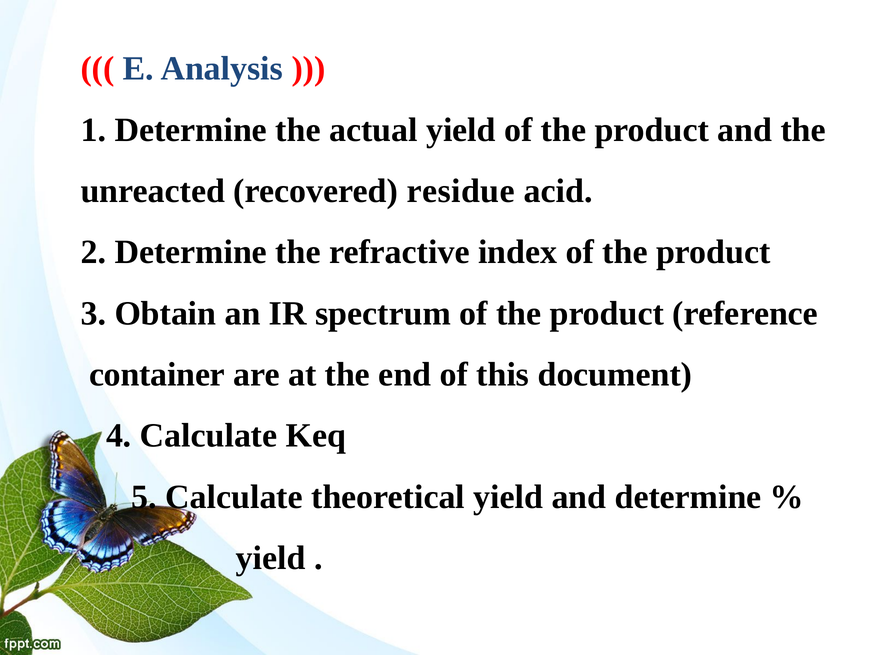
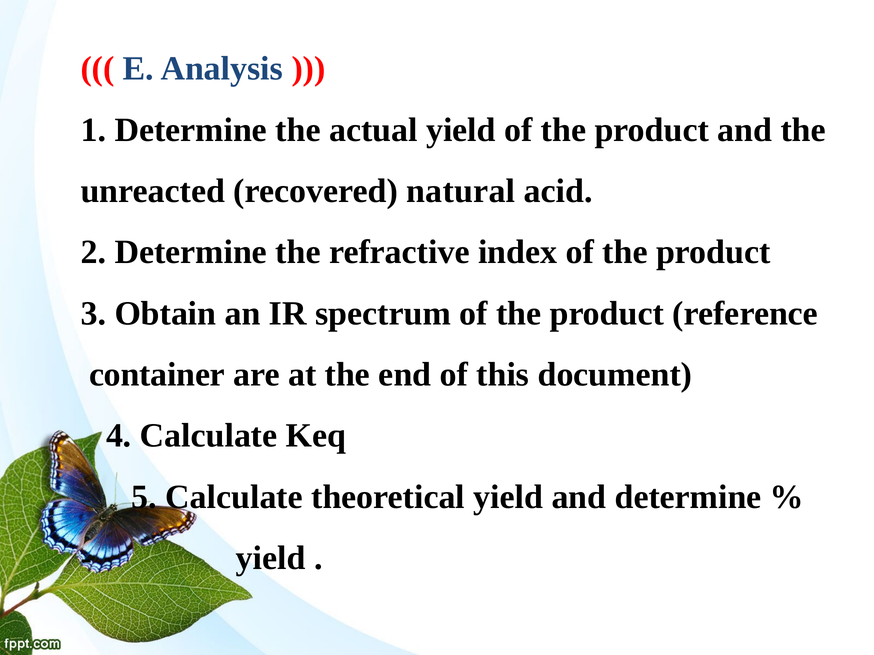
residue: residue -> natural (461, 191)
